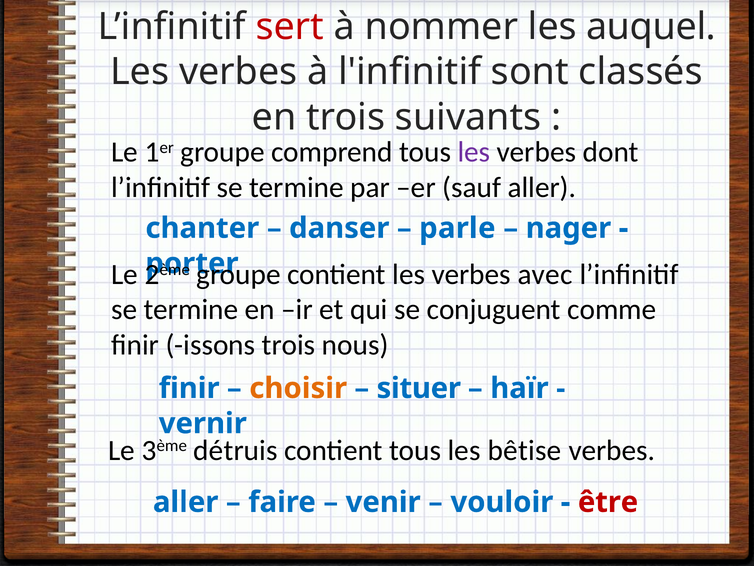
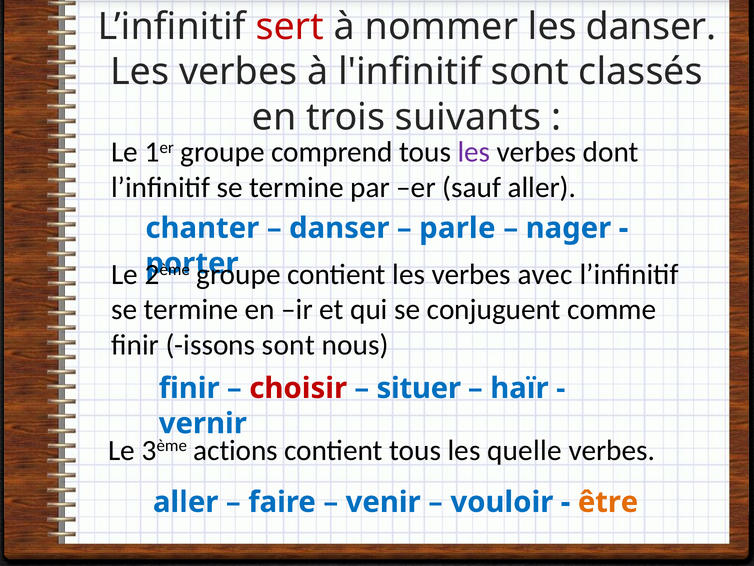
les auquel: auquel -> danser (651, 27)
issons trois: trois -> sont (288, 345)
choisir colour: orange -> red (298, 388)
détruis: détruis -> actions (236, 450)
bêtise: bêtise -> quelle (525, 450)
être colour: red -> orange (608, 502)
